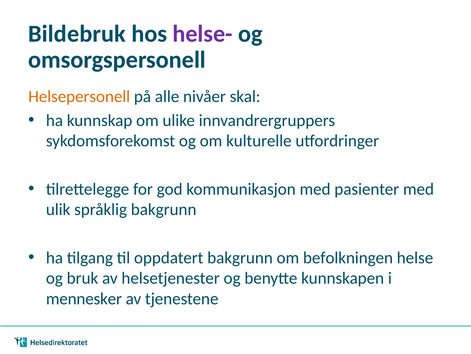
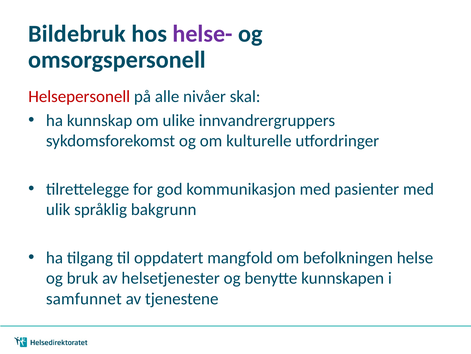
Helsepersonell colour: orange -> red (79, 96)
oppdatert bakgrunn: bakgrunn -> mangfold (240, 257)
mennesker: mennesker -> samfunnet (84, 298)
